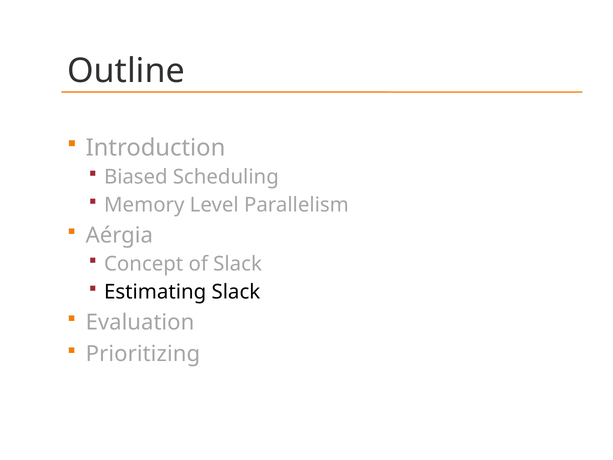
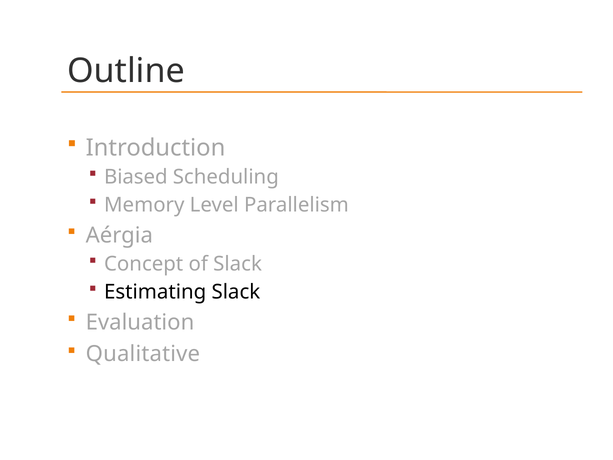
Prioritizing: Prioritizing -> Qualitative (143, 354)
